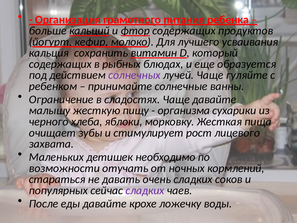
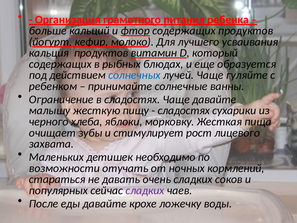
кальция сохранить: сохранить -> продуктов (101, 53)
солнечных colour: purple -> blue (134, 75)
организма: организма -> сладостях (184, 110)
